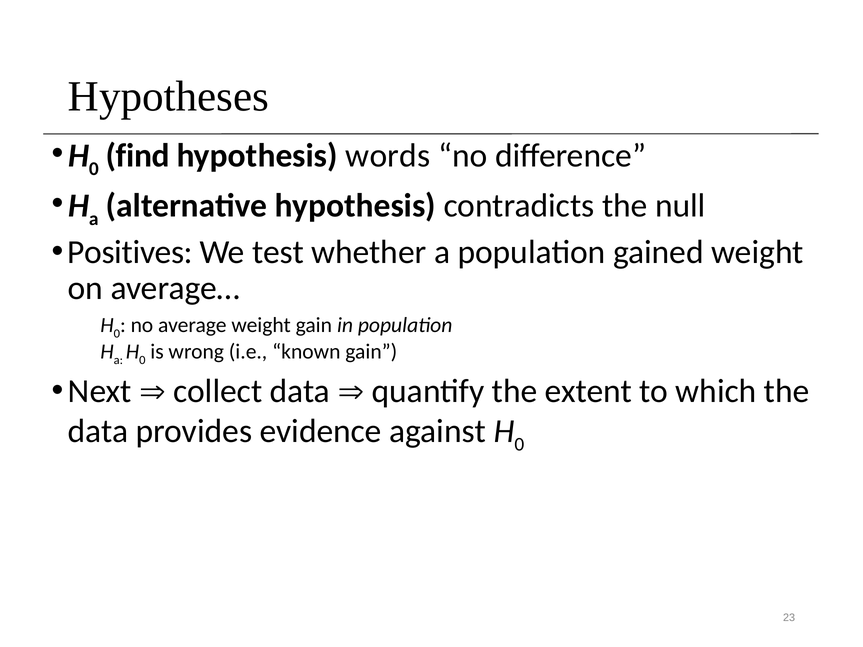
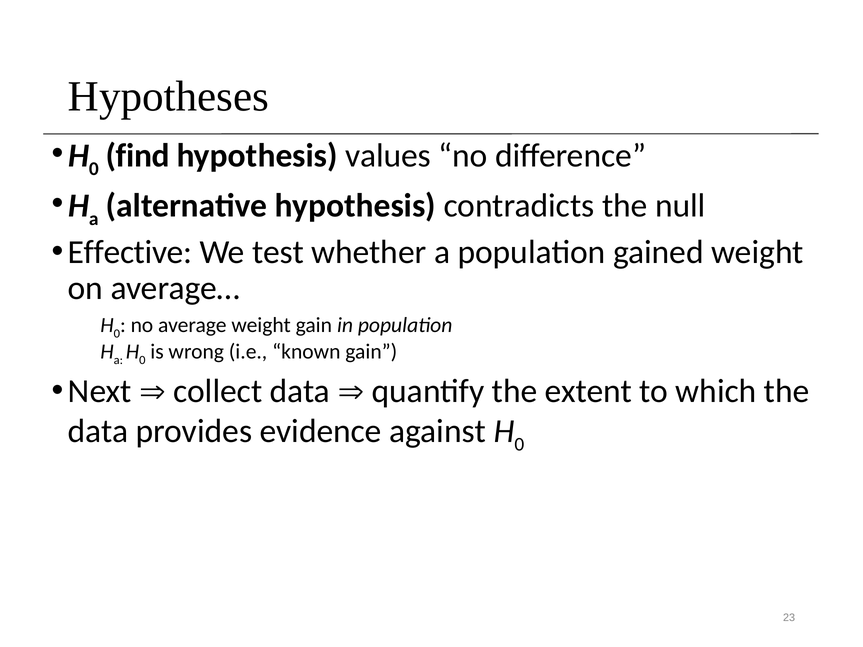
words: words -> values (388, 156)
Positives: Positives -> Effective (130, 252)
